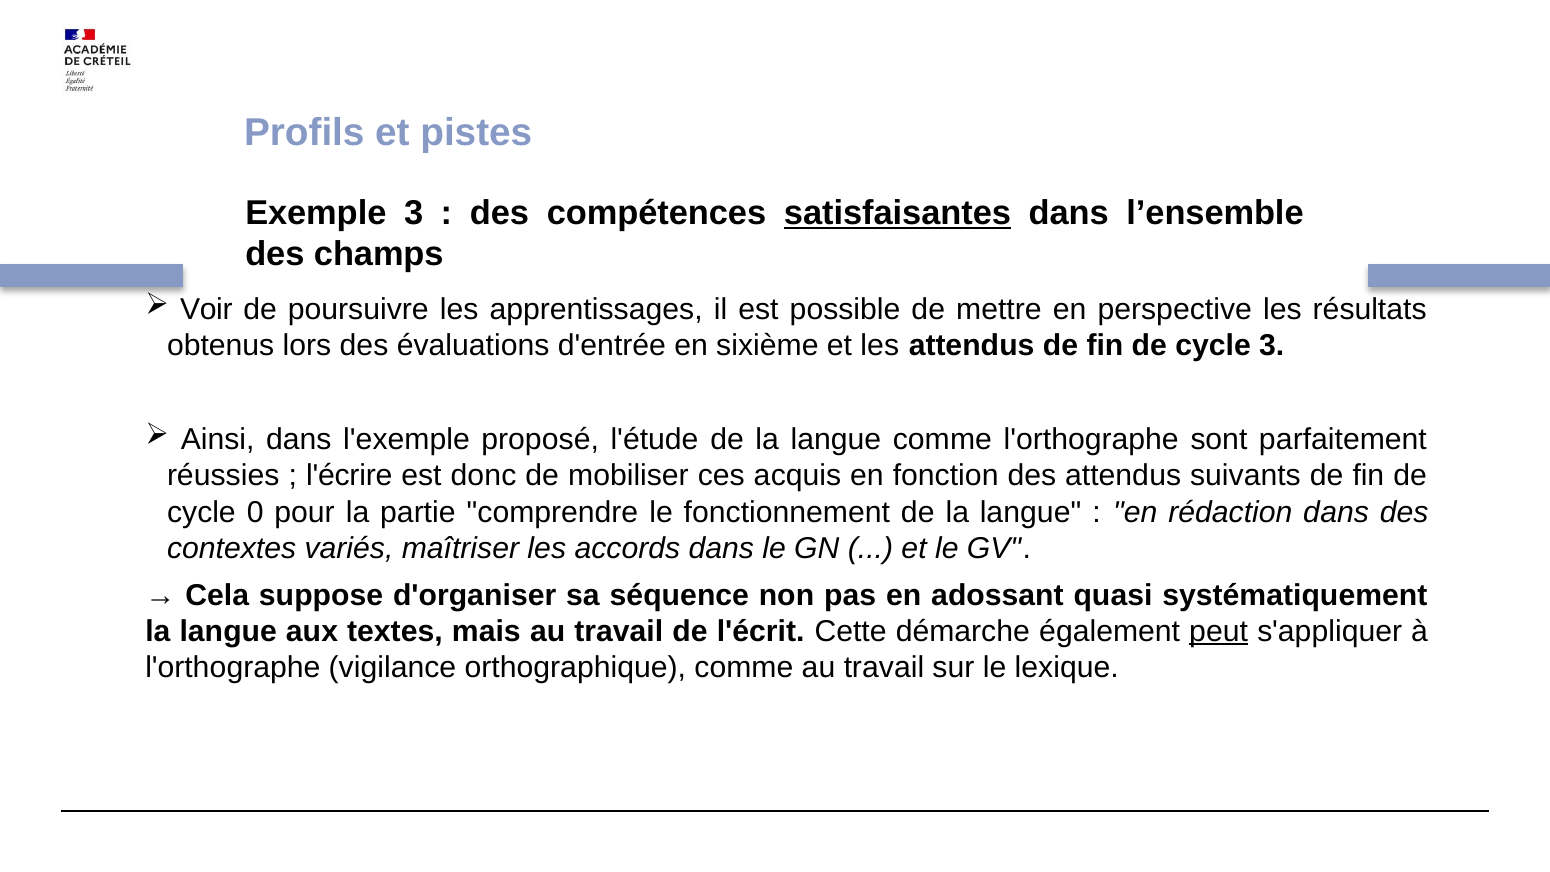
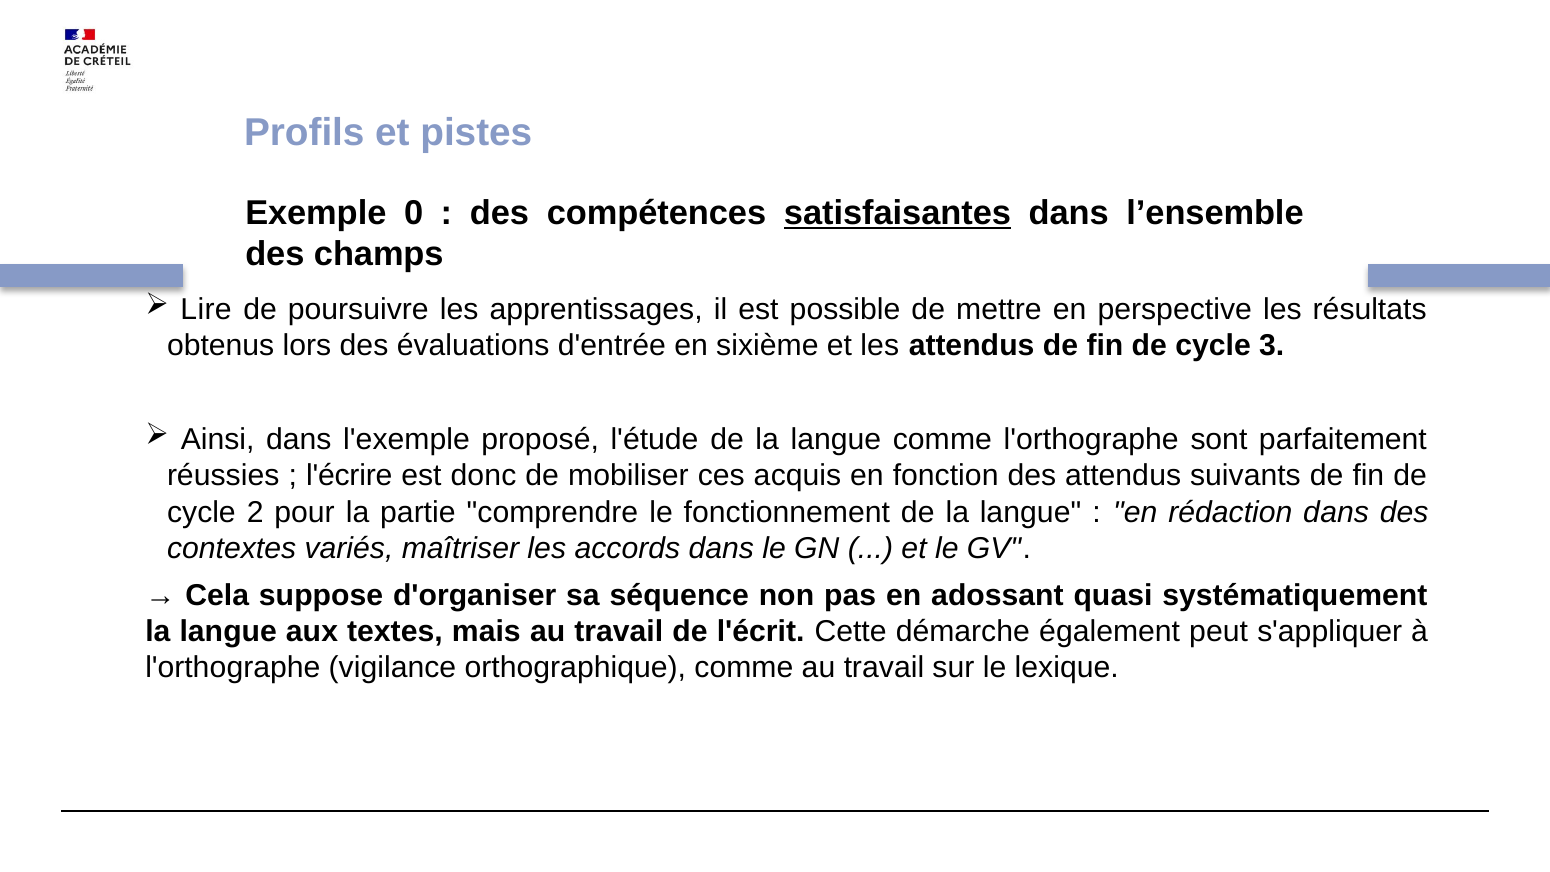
Exemple 3: 3 -> 0 (414, 213)
Voir: Voir -> Lire (206, 310)
0: 0 -> 2 (255, 512)
peut underline: present -> none (1219, 631)
